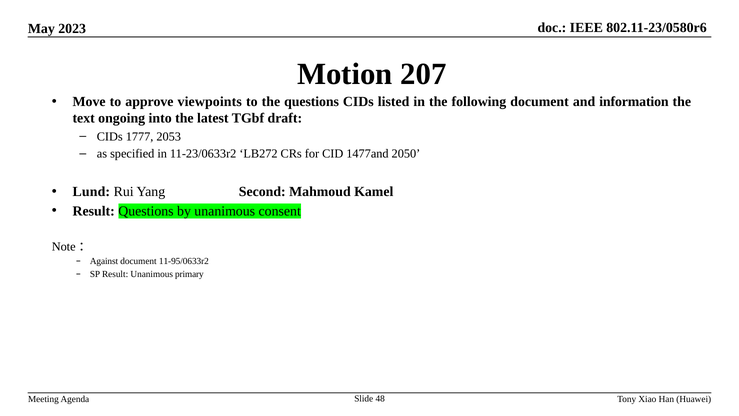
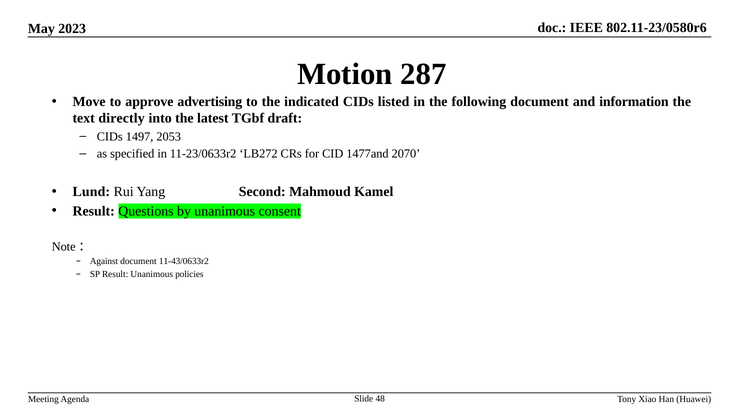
207: 207 -> 287 (423, 74)
viewpoints: viewpoints -> advertising (210, 102)
the questions: questions -> indicated (312, 102)
ongoing: ongoing -> directly (122, 118)
1777: 1777 -> 1497 (140, 136)
2050: 2050 -> 2070 (406, 154)
11-95/0633r2: 11-95/0633r2 -> 11-43/0633r2 (184, 261)
primary: primary -> policies (189, 274)
